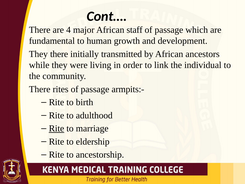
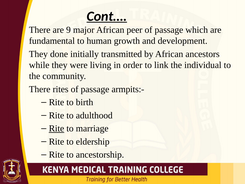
Cont… underline: none -> present (107, 16)
4: 4 -> 9 (68, 30)
staff: staff -> peer (134, 30)
They there: there -> done (59, 54)
